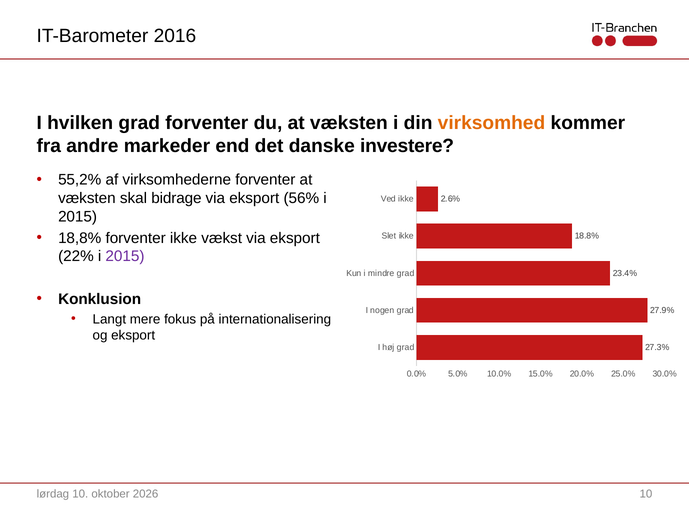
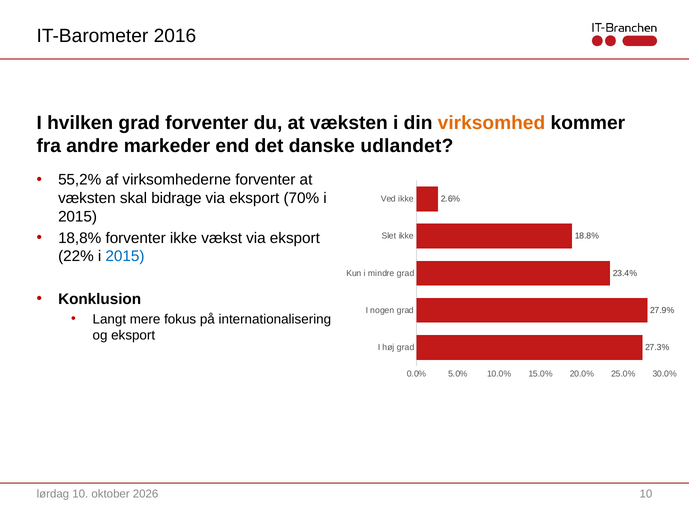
investere: investere -> udlandet (407, 146)
56%: 56% -> 70% (301, 198)
2015 colour: purple -> blue (125, 256)
